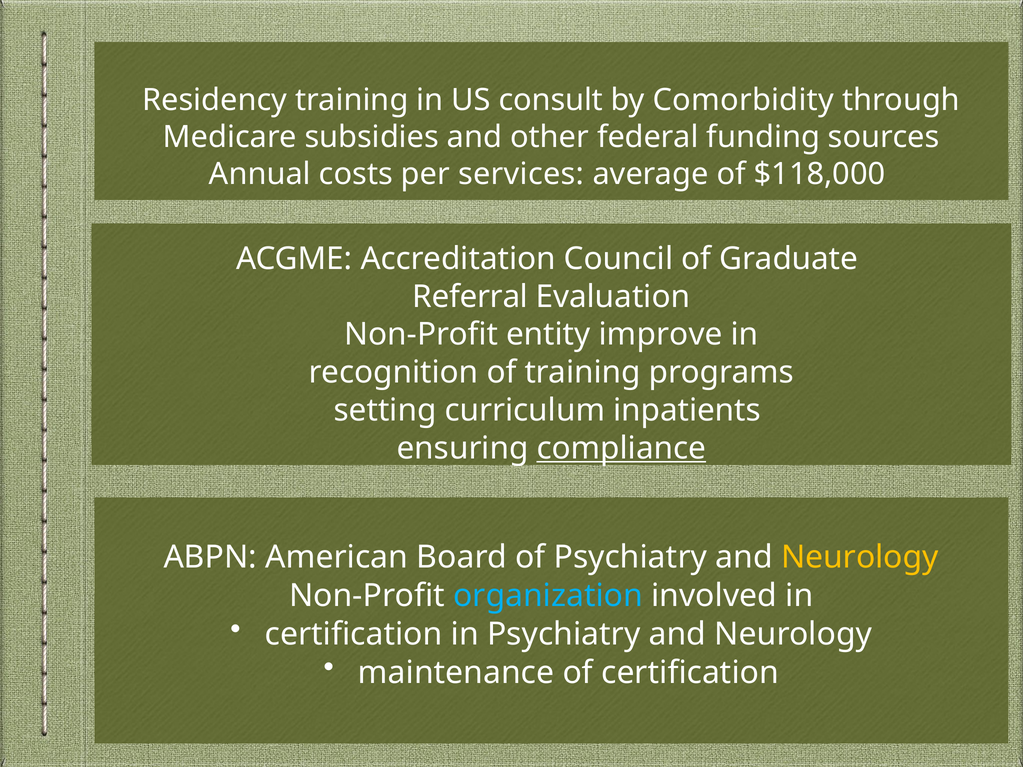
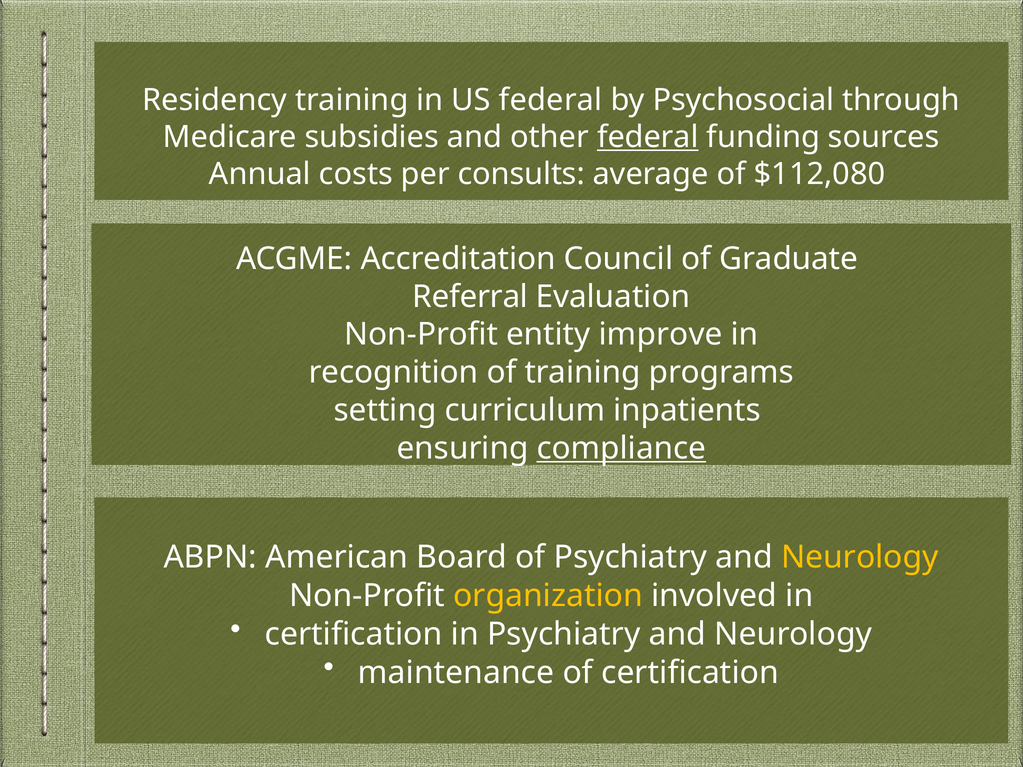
US consult: consult -> federal (551, 100)
Comorbidity: Comorbidity -> Psychosocial (743, 100)
federal underline: none -> present (648, 137)
services: services -> consults (521, 174)
$118,000: $118,000 -> $112,080 (820, 174)
organization colour: light blue -> yellow (548, 596)
